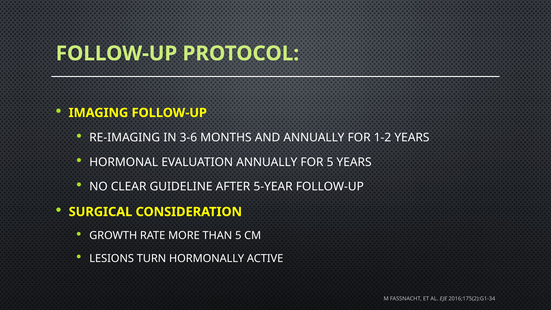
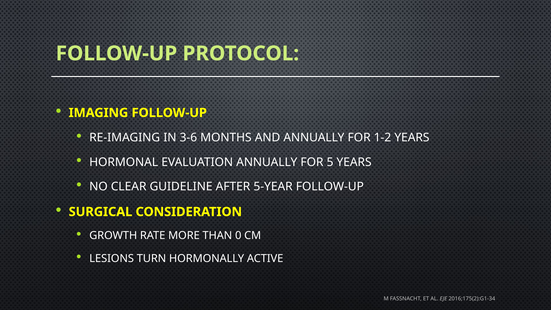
THAN 5: 5 -> 0 (238, 236)
